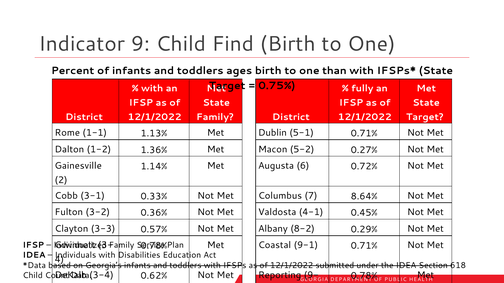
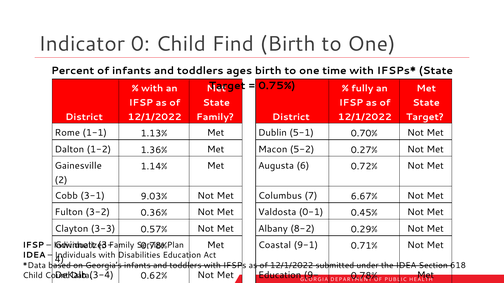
9: 9 -> 0 (140, 44)
than: than -> time (334, 71)
5-1 0.71%: 0.71% -> 0.70% (364, 134)
0.33%: 0.33% -> 9.03% (154, 197)
8.64%: 8.64% -> 6.67% (364, 197)
4-1: 4-1 -> 0-1 (311, 213)
Met Reporting: Reporting -> Education (280, 276)
